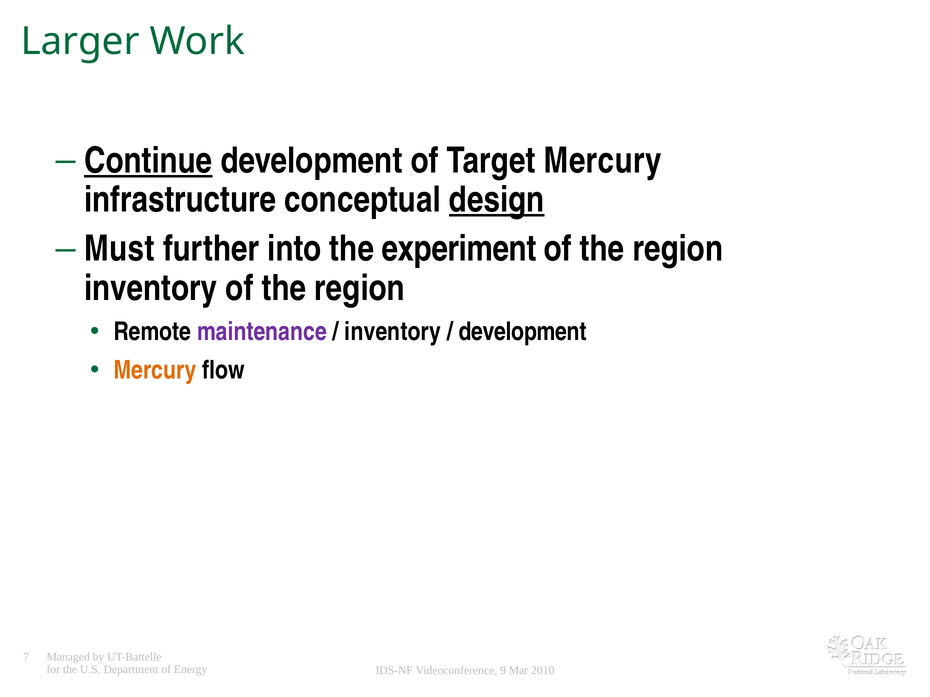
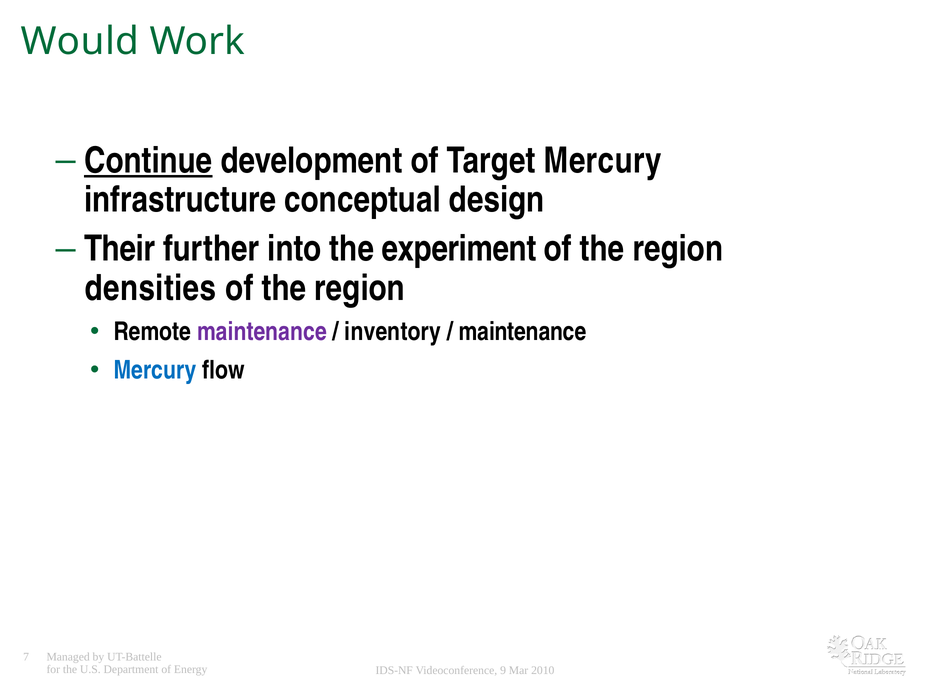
Larger: Larger -> Would (80, 42)
design underline: present -> none (497, 200)
Must: Must -> Their (120, 249)
inventory: inventory -> densities (151, 288)
development: development -> maintenance (523, 332)
Mercury colour: orange -> blue (155, 370)
